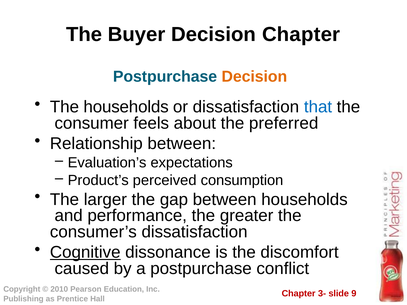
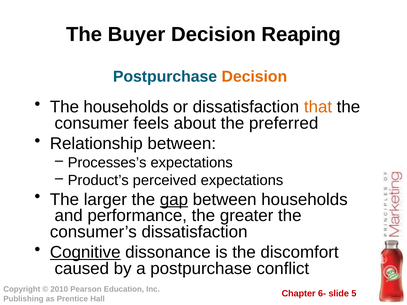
Decision Chapter: Chapter -> Reaping (301, 34)
that colour: blue -> orange (318, 107)
Evaluation’s: Evaluation’s -> Processes’s (107, 163)
perceived consumption: consumption -> expectations (242, 180)
gap underline: none -> present (174, 200)
3-: 3- -> 6- (322, 294)
9: 9 -> 5 (354, 294)
